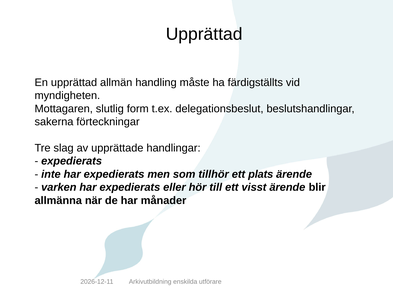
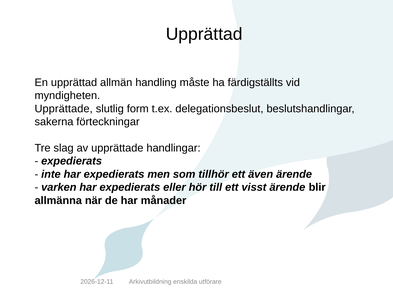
Mottagaren: Mottagaren -> Upprättade (64, 109)
plats: plats -> även (261, 174)
